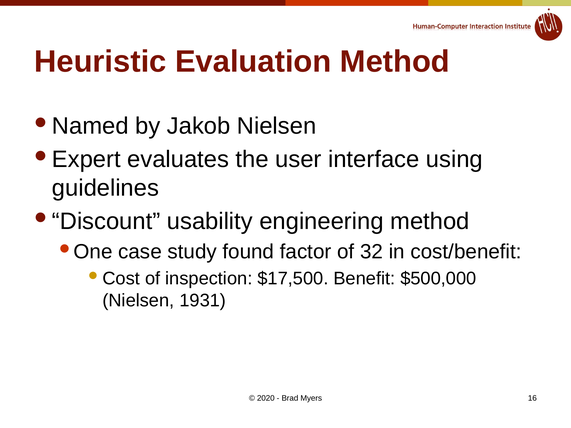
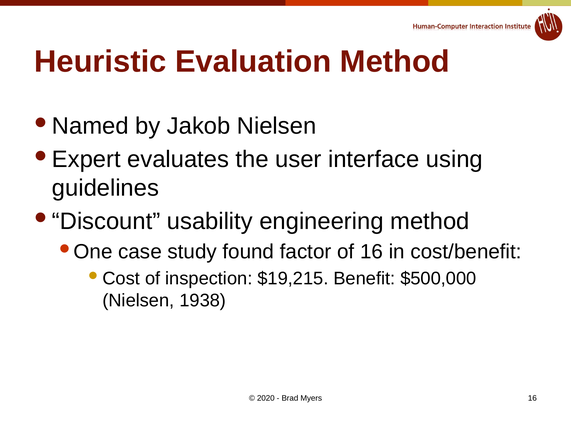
of 32: 32 -> 16 (372, 252)
$17,500: $17,500 -> $19,215 (293, 279)
1931: 1931 -> 1938 (203, 301)
